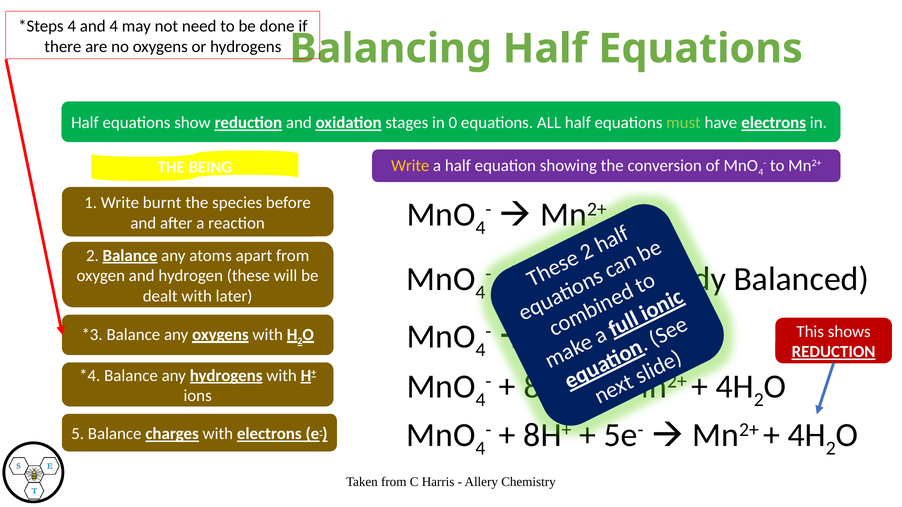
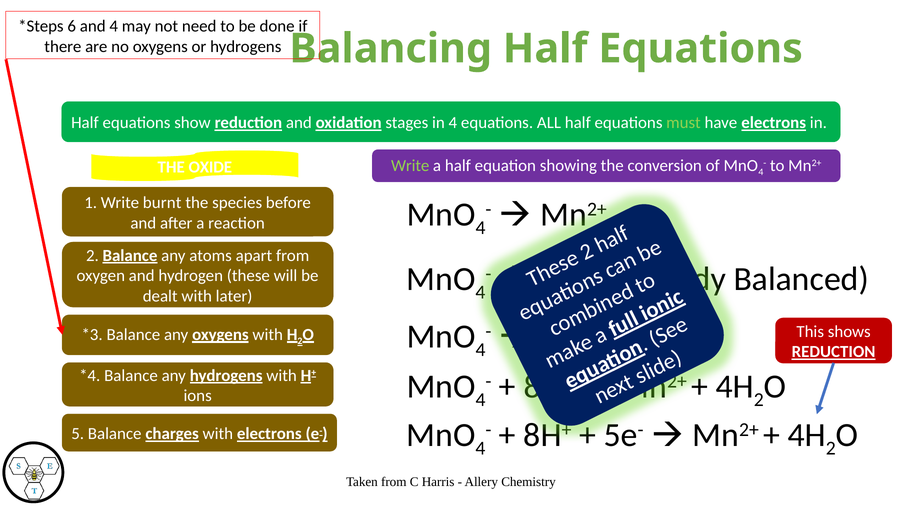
4: 4 -> 6 (72, 26)
in 0: 0 -> 4 (453, 123)
Write colour: yellow -> light green (410, 166)
BEING: BEING -> OXIDE (210, 167)
